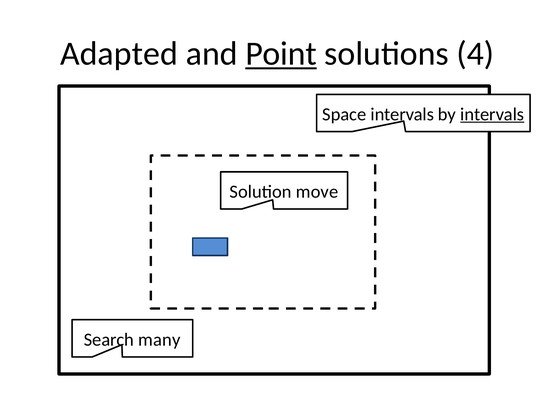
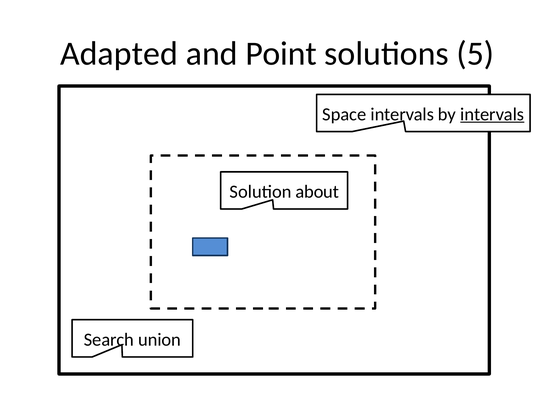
Point underline: present -> none (281, 54)
4: 4 -> 5 (475, 54)
move: move -> about (317, 192)
many: many -> union (160, 340)
